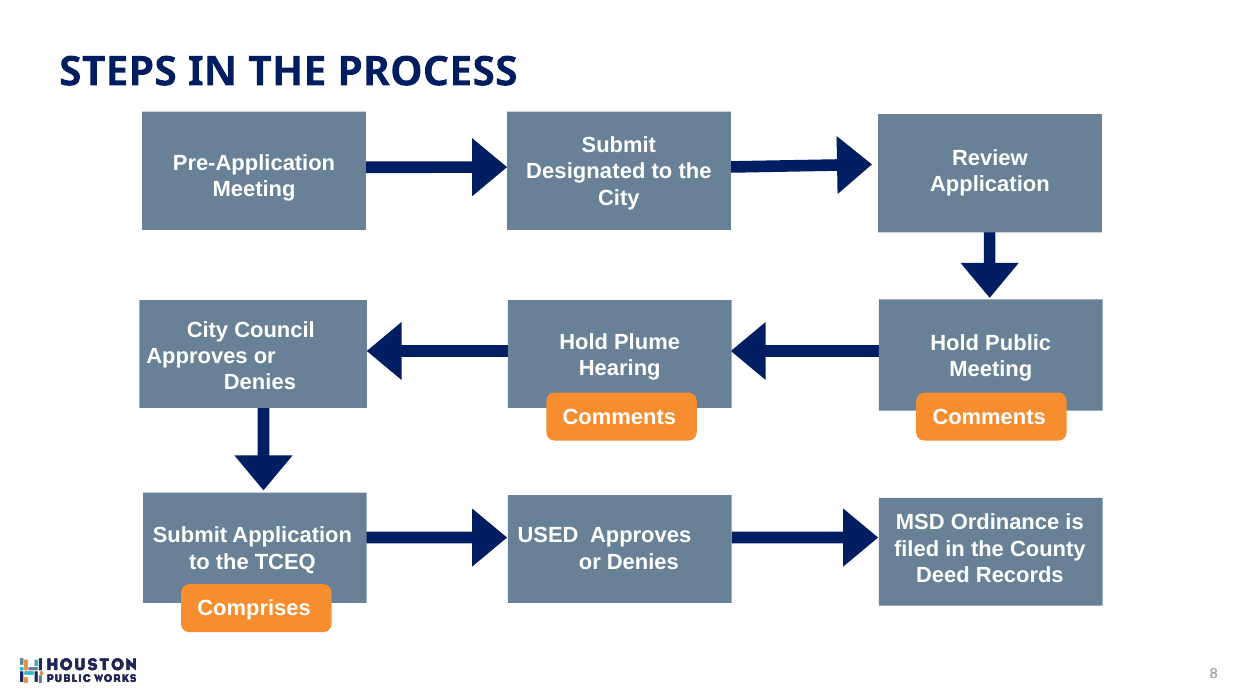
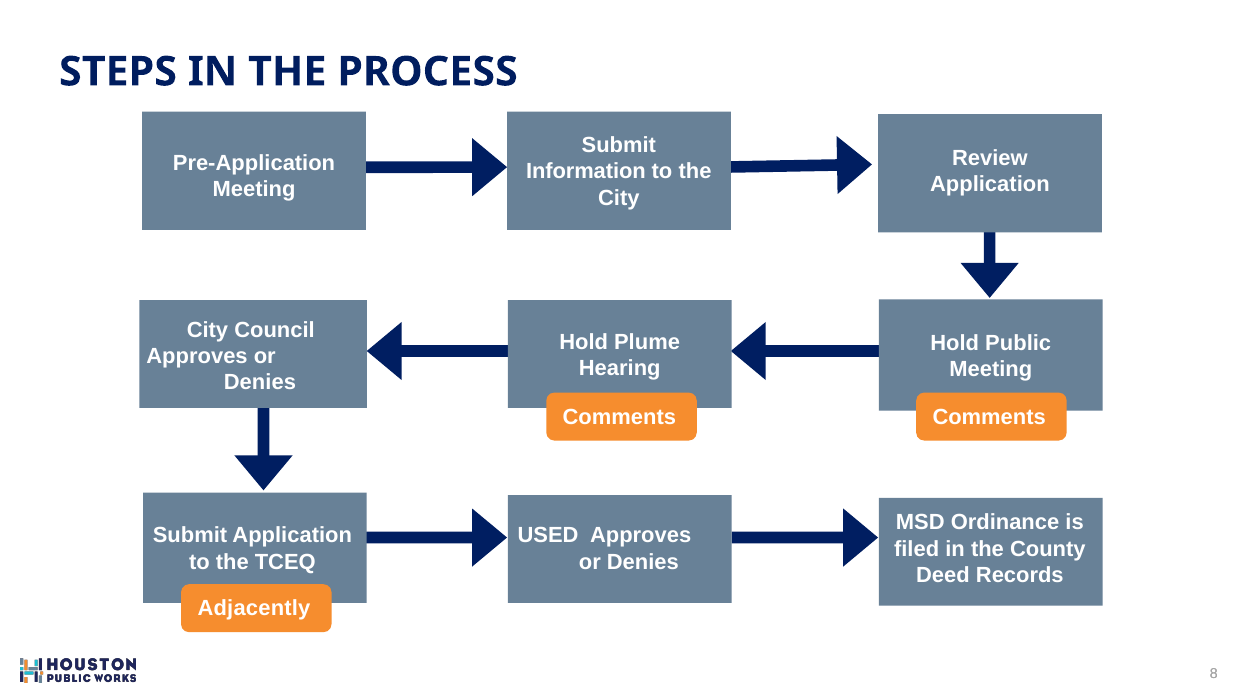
Designated: Designated -> Information (586, 172)
Comprises: Comprises -> Adjacently (254, 609)
